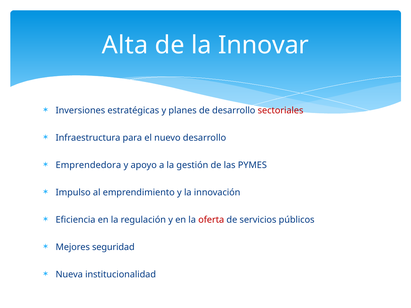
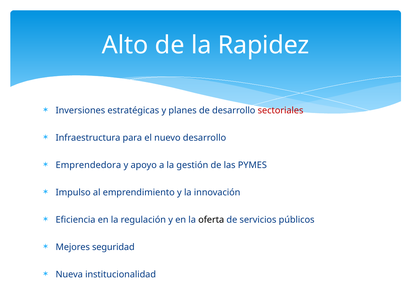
Alta: Alta -> Alto (125, 45)
Innovar: Innovar -> Rapidez (264, 45)
oferta colour: red -> black (211, 220)
